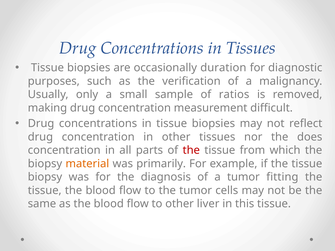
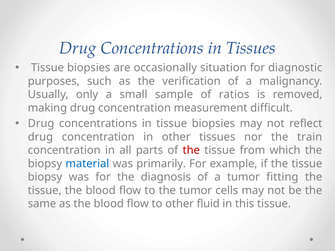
duration: duration -> situation (223, 68)
does: does -> train (310, 137)
material colour: orange -> blue (87, 164)
liver: liver -> fluid (208, 204)
